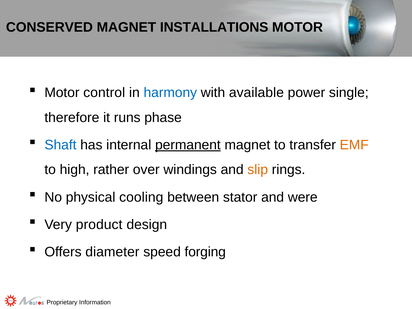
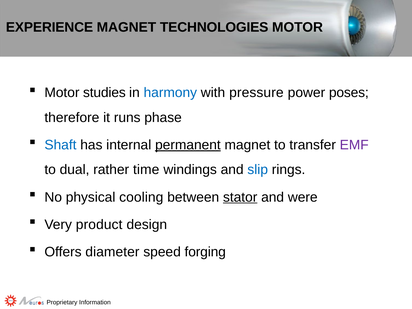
CONSERVED: CONSERVED -> EXPERIENCE (49, 27)
INSTALLATIONS: INSTALLATIONS -> TECHNOLOGIES (214, 27)
control: control -> studies (104, 93)
available: available -> pressure (256, 93)
single: single -> poses (349, 93)
EMF colour: orange -> purple (354, 145)
high: high -> dual (75, 170)
over: over -> time (146, 170)
slip colour: orange -> blue (258, 170)
stator underline: none -> present (240, 197)
